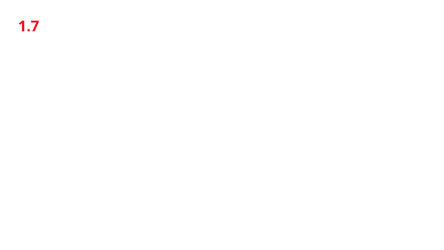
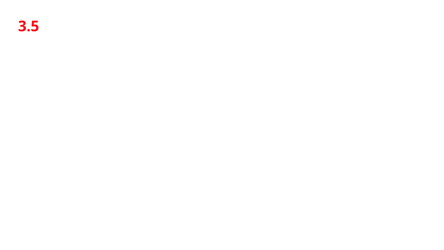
1.7: 1.7 -> 3.5 (29, 26)
